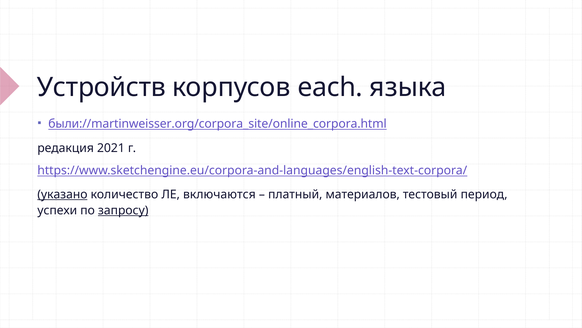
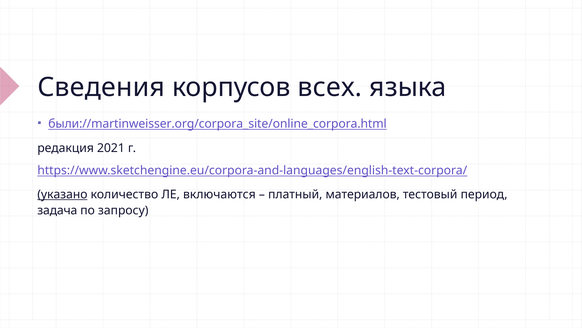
Устройств: Устройств -> Сведения (101, 87)
each: each -> всех (330, 87)
успехи: успехи -> задача (57, 210)
запросу underline: present -> none (123, 210)
